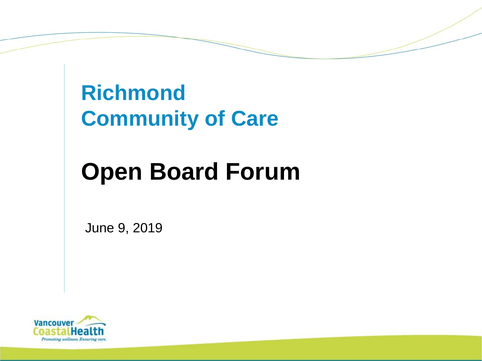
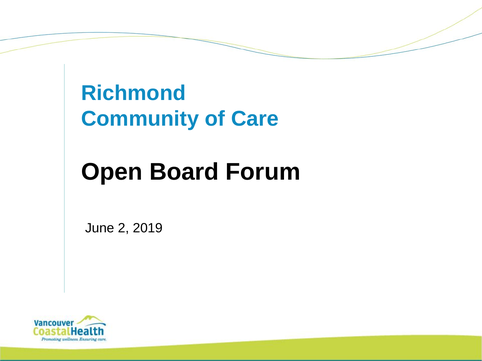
9: 9 -> 2 (123, 228)
